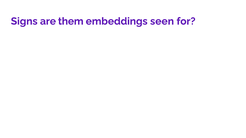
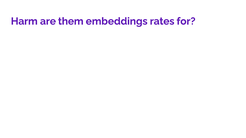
Signs: Signs -> Harm (24, 21)
seen: seen -> rates (162, 21)
